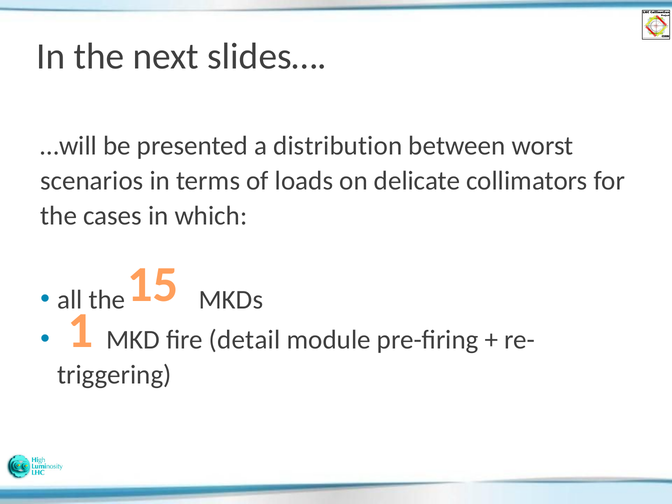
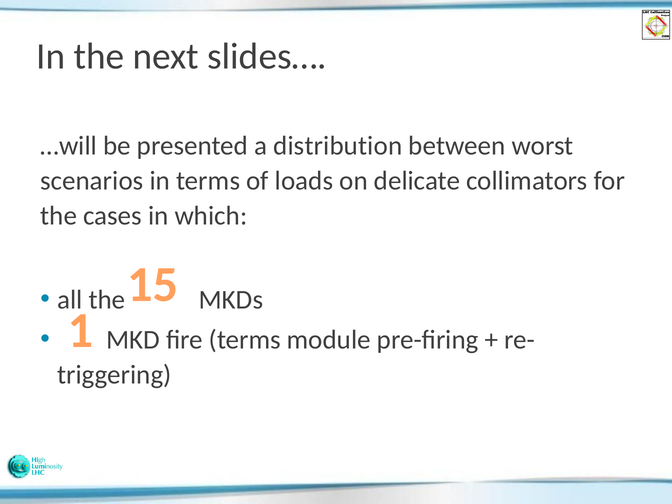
fire detail: detail -> terms (245, 340)
